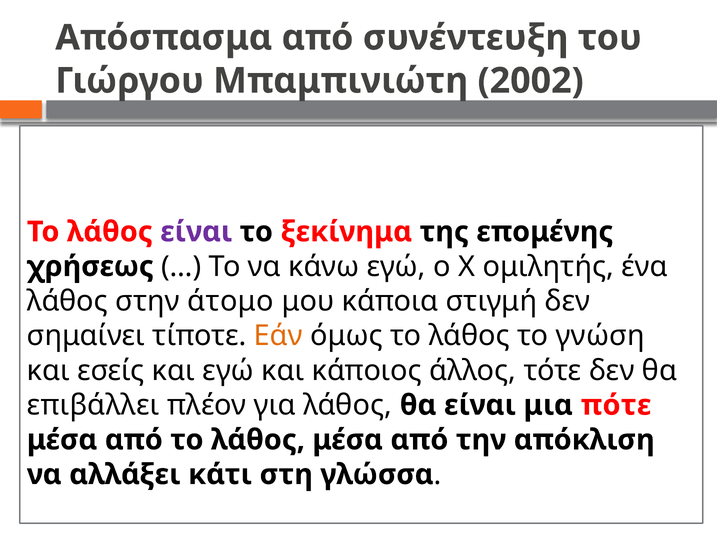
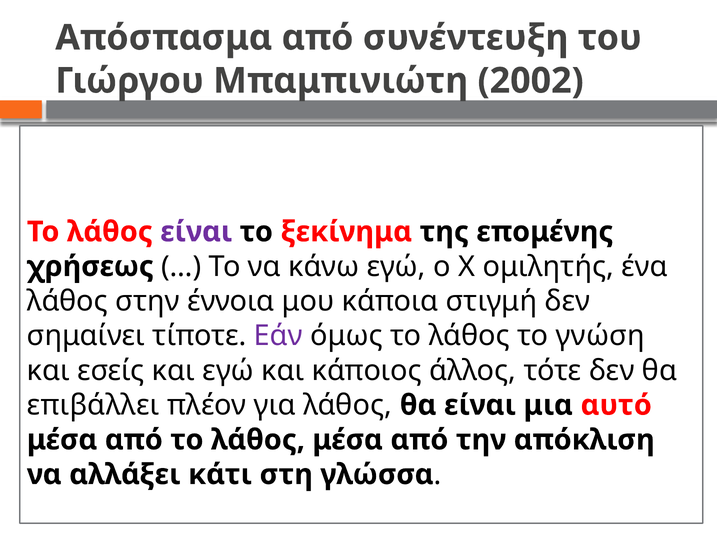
άτομο: άτομο -> έννοια (231, 301)
Εάν colour: orange -> purple (278, 336)
πότε: πότε -> αυτό (616, 405)
